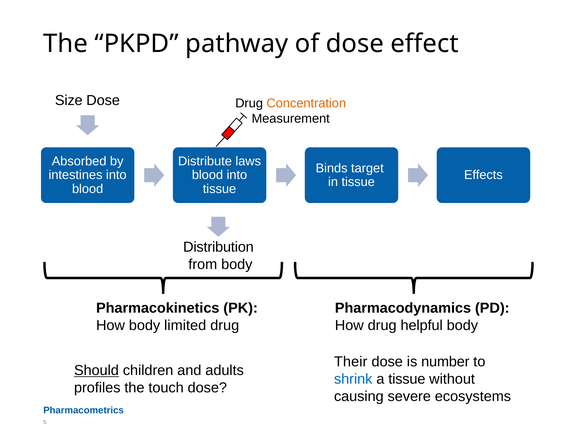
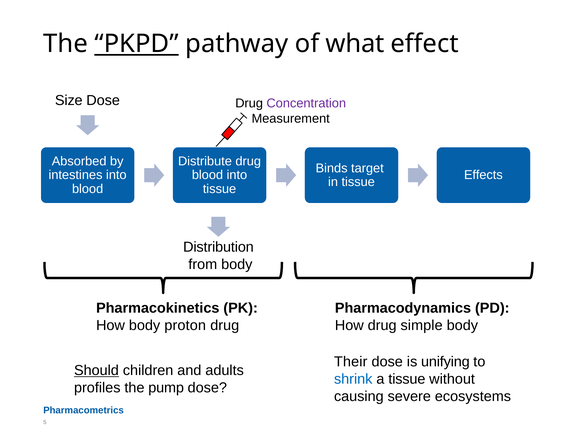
PKPD underline: none -> present (137, 44)
of dose: dose -> what (355, 44)
Concentration colour: orange -> purple (306, 103)
laws: laws -> drug (248, 161)
limited: limited -> proton (185, 325)
helpful: helpful -> simple (422, 325)
number: number -> unifying (445, 362)
touch: touch -> pump (166, 388)
